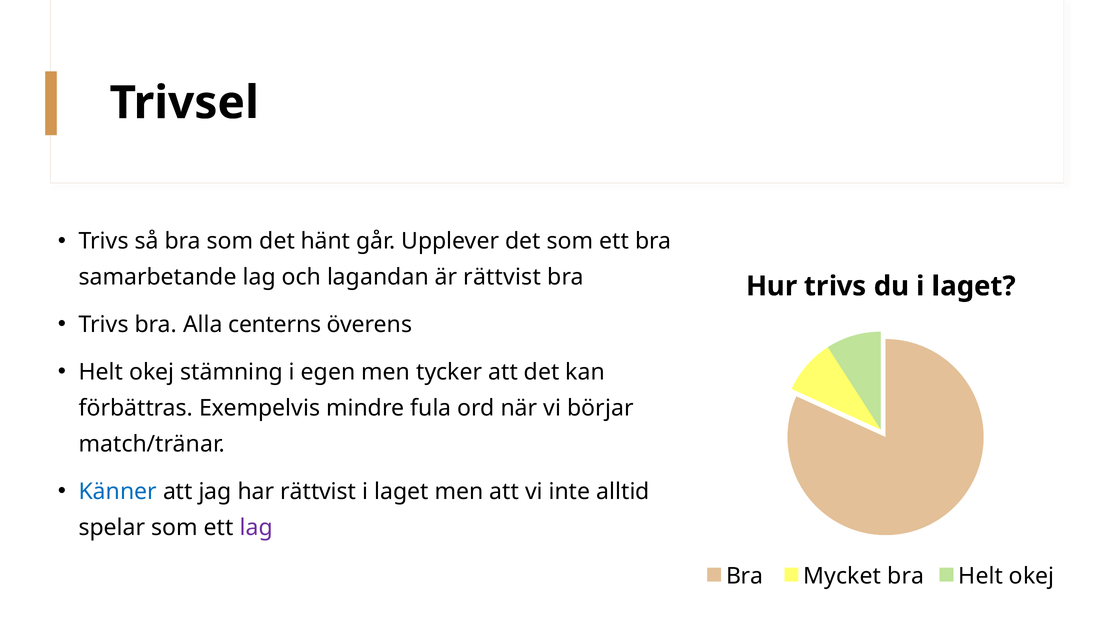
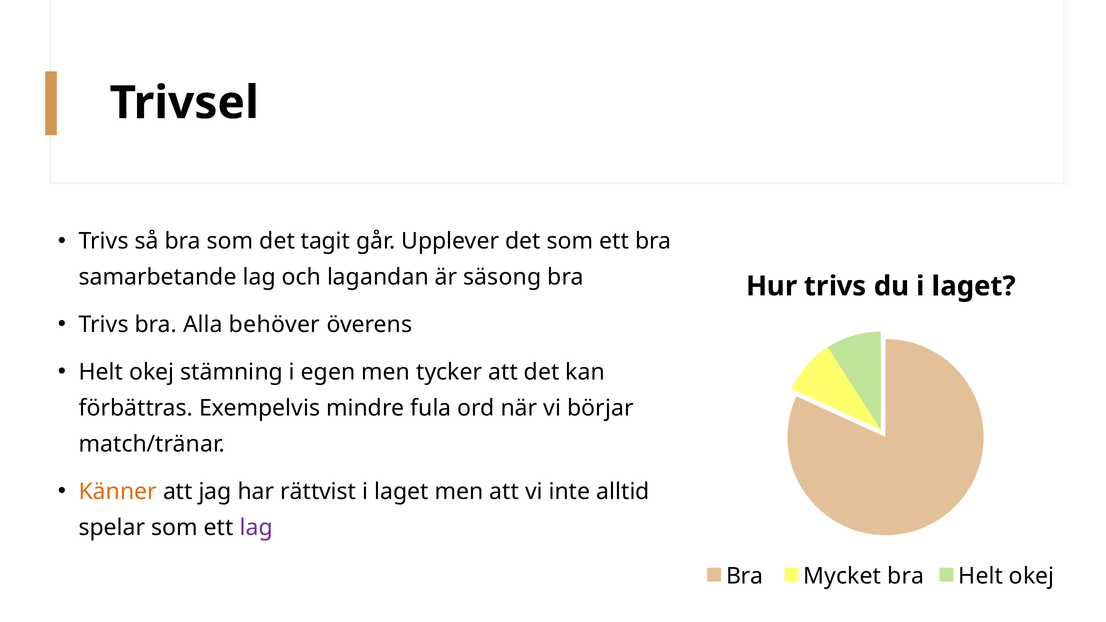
hänt: hänt -> tagit (326, 241)
är rättvist: rättvist -> säsong (502, 277)
centerns: centerns -> behöver (274, 325)
Känner colour: blue -> orange (118, 492)
